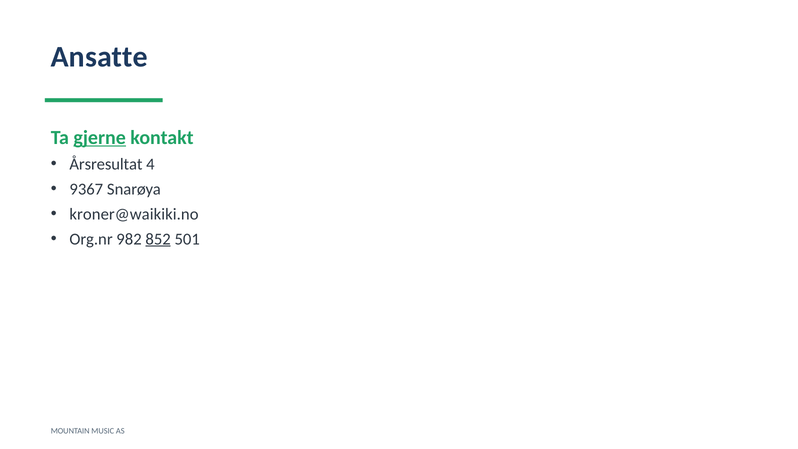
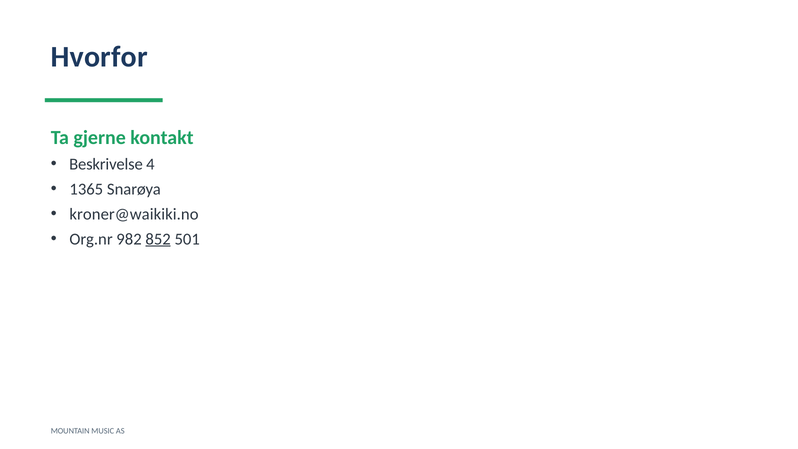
Ansatte: Ansatte -> Hvorfor (99, 57)
gjerne underline: present -> none (100, 137)
Årsresultat: Årsresultat -> Beskrivelse (106, 164)
9367: 9367 -> 1365 (86, 189)
